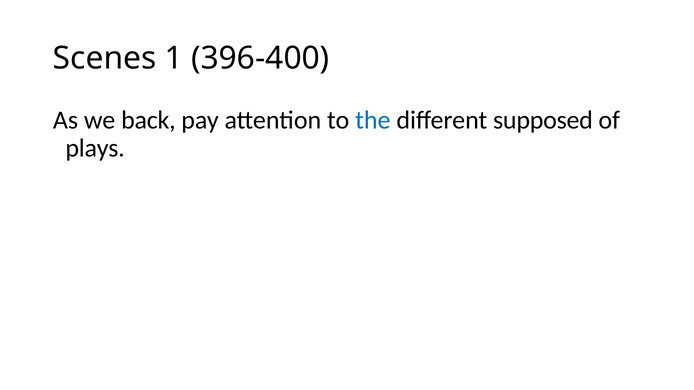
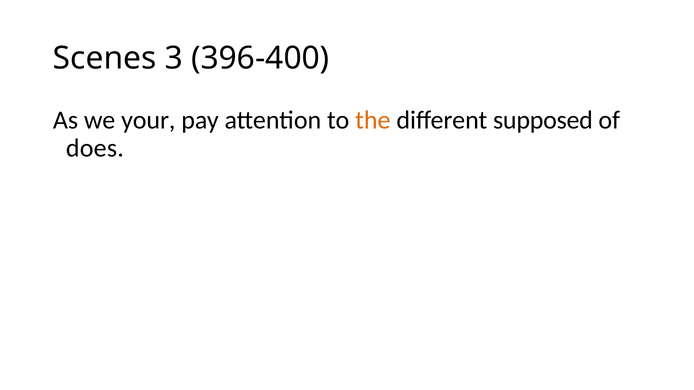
1: 1 -> 3 (174, 58)
back: back -> your (148, 120)
the colour: blue -> orange (373, 120)
plays: plays -> does (95, 149)
